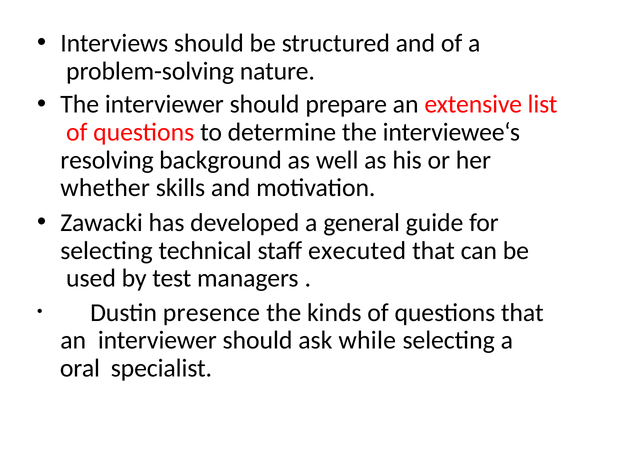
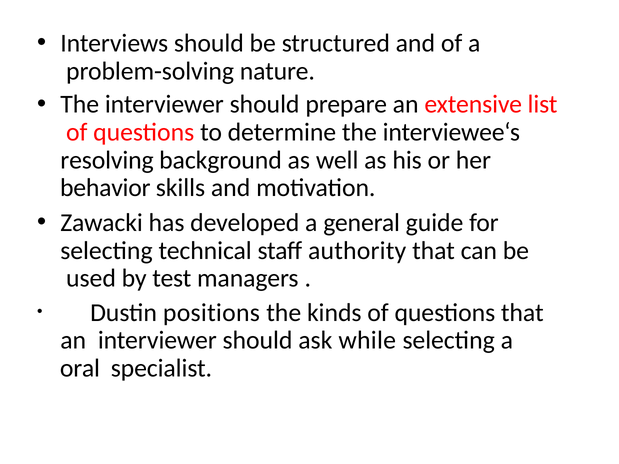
whether: whether -> behavior (105, 188)
executed: executed -> authority (357, 251)
presence: presence -> positions (211, 313)
